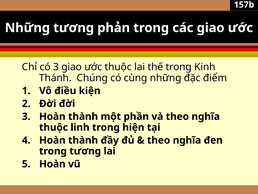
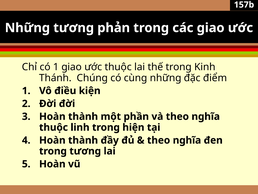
có 3: 3 -> 1 (56, 67)
